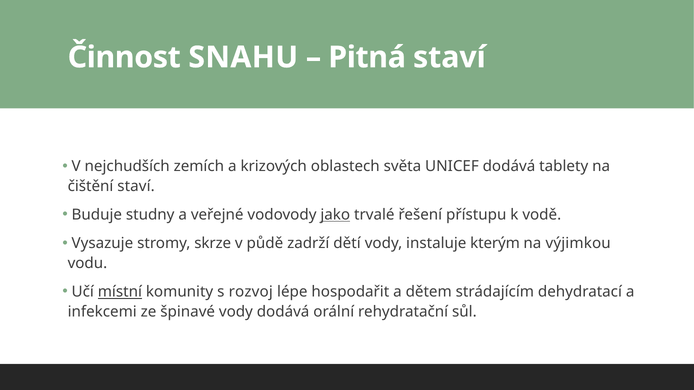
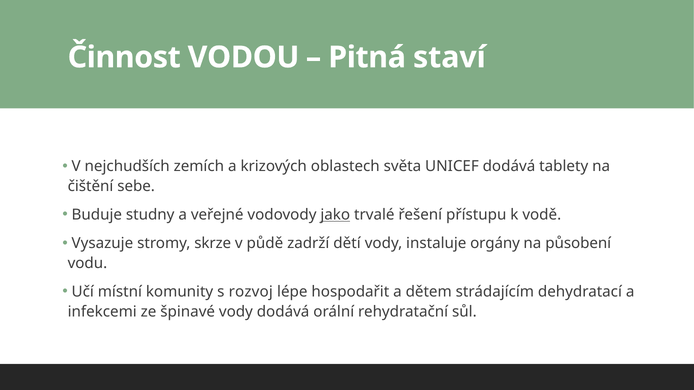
SNAHU: SNAHU -> VODOU (244, 57)
čištění staví: staví -> sebe (136, 186)
kterým: kterým -> orgány (495, 244)
výjimkou: výjimkou -> působení (578, 244)
místní underline: present -> none (120, 292)
